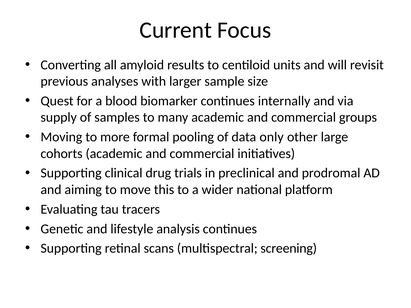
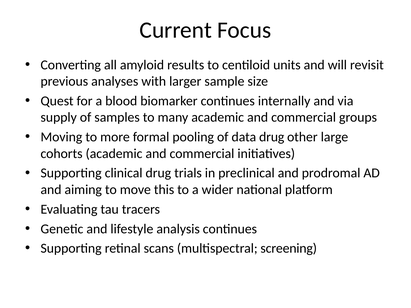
data only: only -> drug (272, 137)
